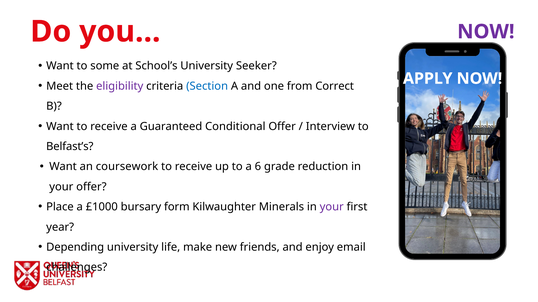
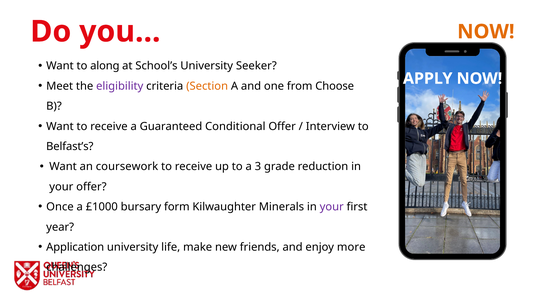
NOW colour: purple -> orange (486, 32)
some: some -> along (105, 66)
Section colour: blue -> orange (207, 86)
Correct: Correct -> Choose (335, 86)
6: 6 -> 3 (258, 167)
Place: Place -> Once (60, 207)
Depending: Depending -> Application (75, 248)
email: email -> more (351, 248)
